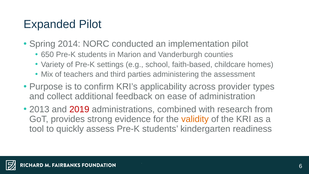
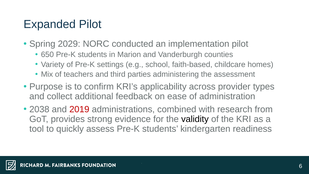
2014: 2014 -> 2029 (69, 44)
2013: 2013 -> 2038 (39, 109)
validity colour: orange -> black (195, 119)
